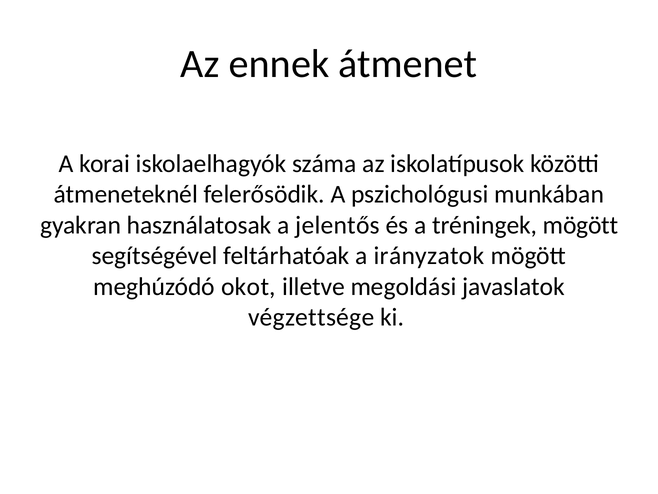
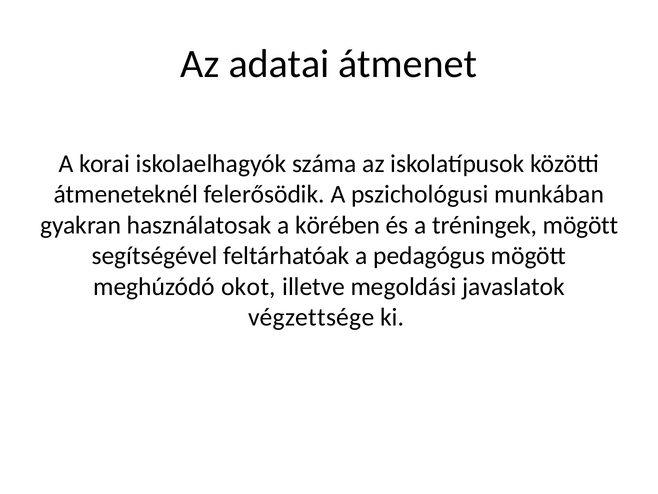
ennek: ennek -> adatai (279, 64)
jelentős: jelentős -> körében (338, 225)
irányzatok: irányzatok -> pedagógus (429, 256)
